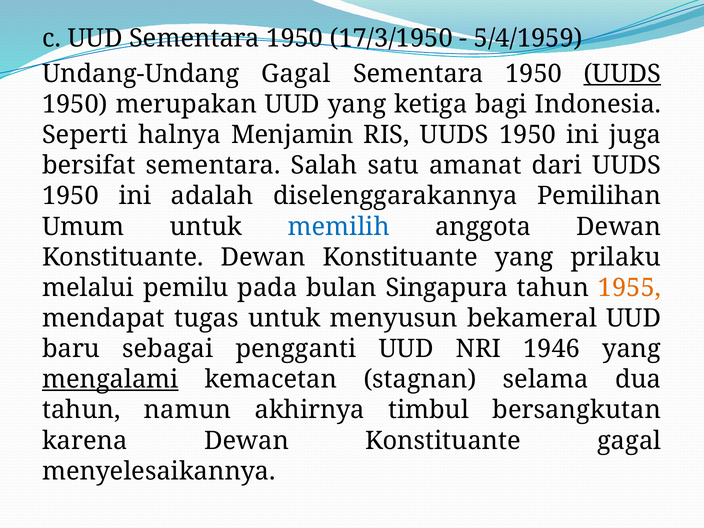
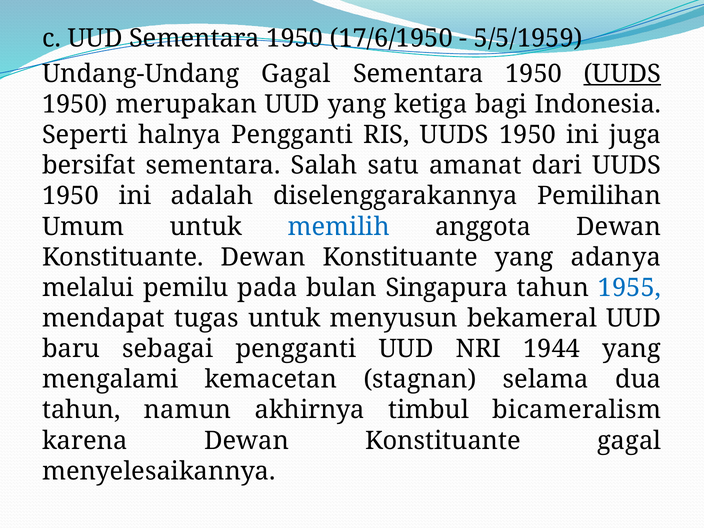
17/3/1950: 17/3/1950 -> 17/6/1950 (391, 38)
5/4/1959: 5/4/1959 -> 5/5/1959 (528, 38)
halnya Menjamin: Menjamin -> Pengganti (292, 135)
prilaku: prilaku -> adanya (616, 257)
1955 colour: orange -> blue (630, 288)
1946: 1946 -> 1944 (552, 349)
mengalami underline: present -> none (110, 380)
bersangkutan: bersangkutan -> bicameralism (577, 410)
